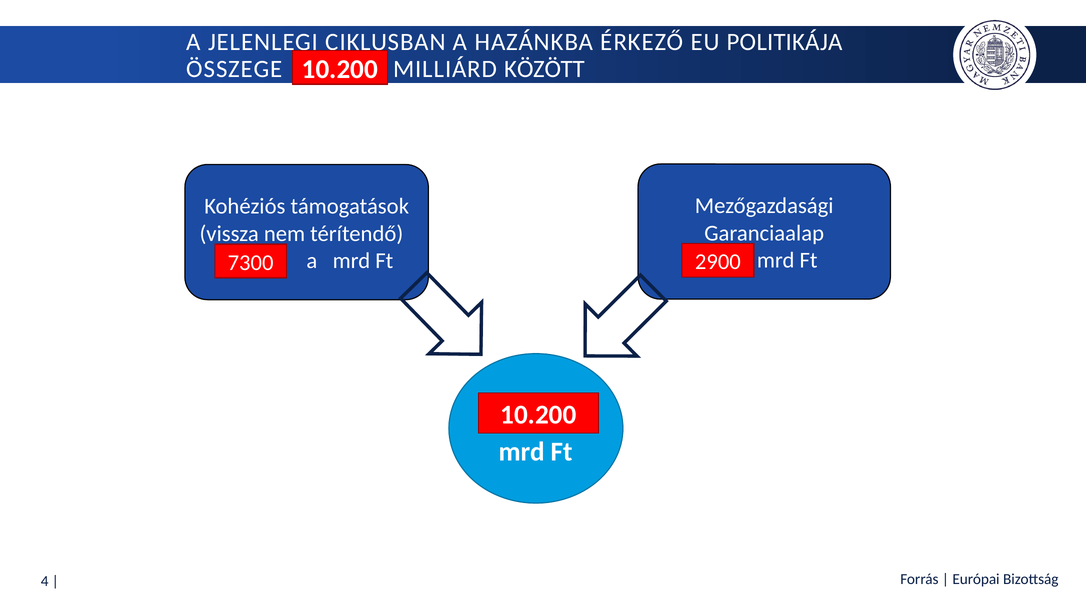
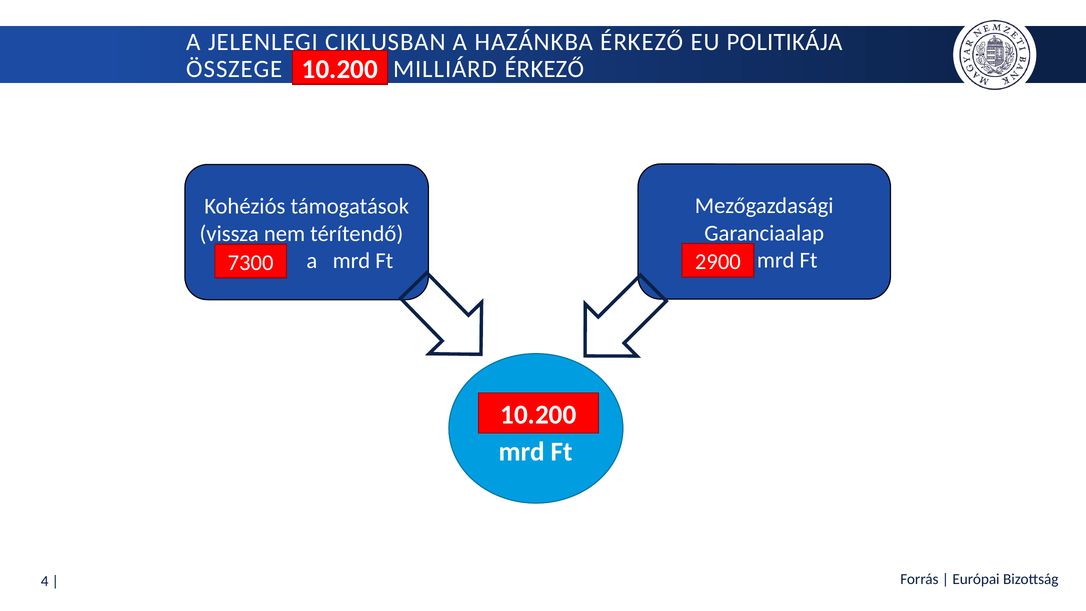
MILLIÁRD KÖZÖTT: KÖZÖTT -> ÉRKEZŐ (544, 69)
